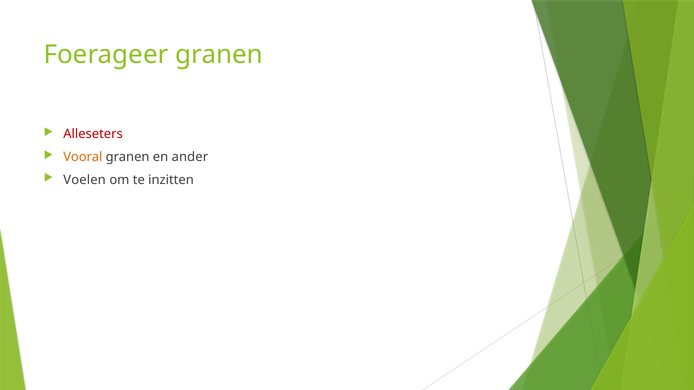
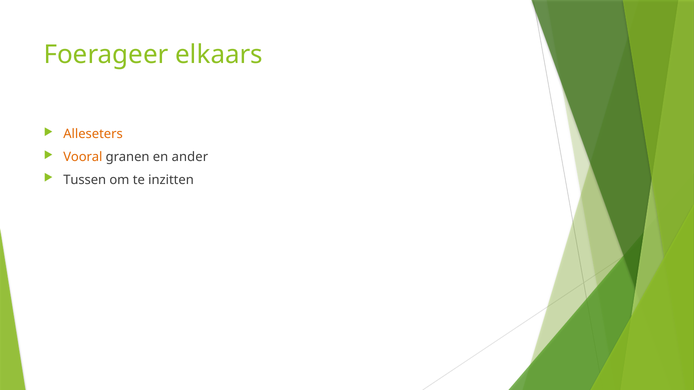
Foerageer granen: granen -> elkaars (219, 55)
Alleseters colour: red -> orange (93, 134)
Voelen: Voelen -> Tussen (85, 180)
